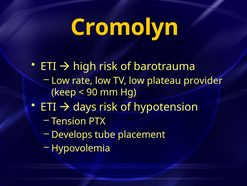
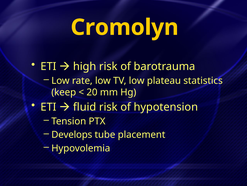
provider: provider -> statistics (203, 80)
90: 90 -> 20 (92, 92)
days: days -> fluid (85, 107)
